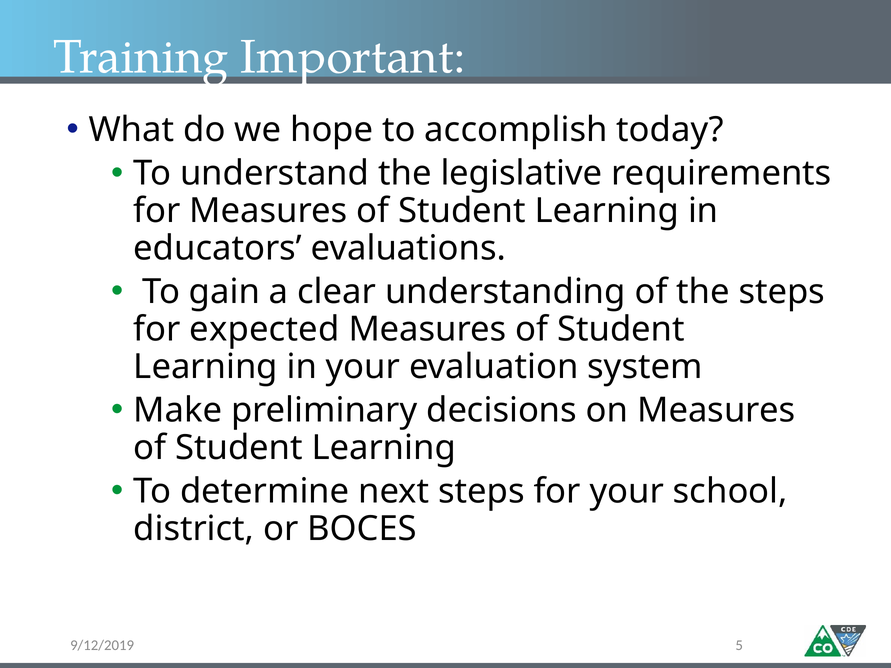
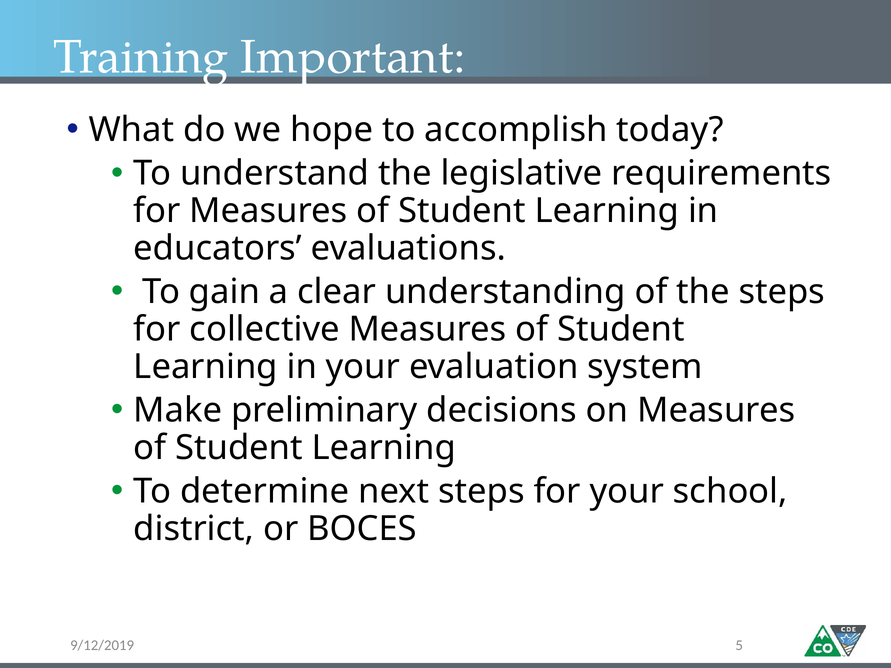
expected: expected -> collective (265, 329)
